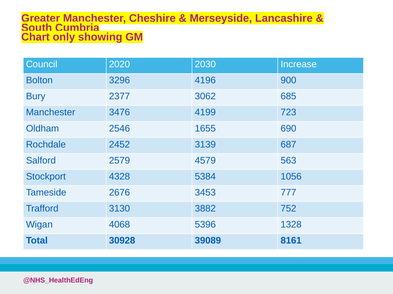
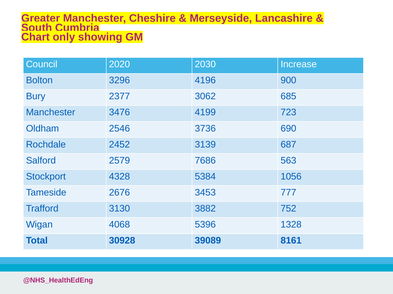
1655: 1655 -> 3736 (205, 129)
4579: 4579 -> 7686 (205, 161)
